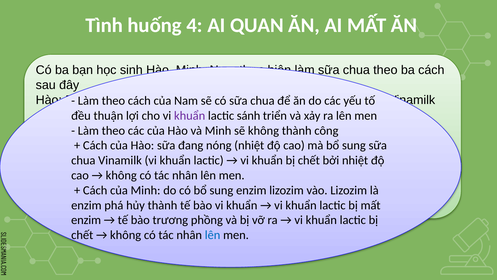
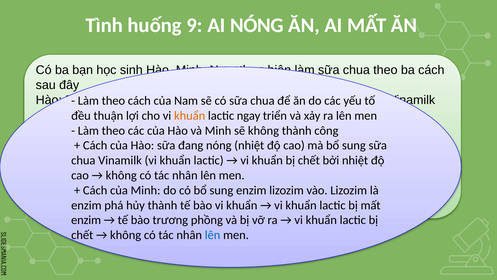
4: 4 -> 9 (194, 25)
AI QUAN: QUAN -> NÓNG (257, 25)
khuẩn colour: purple -> orange (190, 115)
lactic sánh: sánh -> ngay (249, 115)
